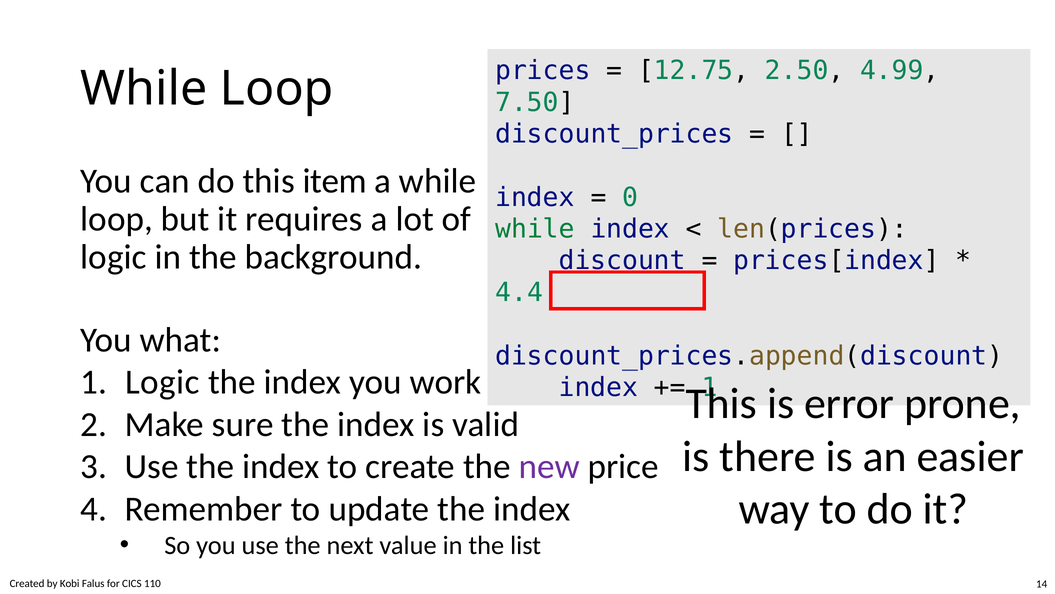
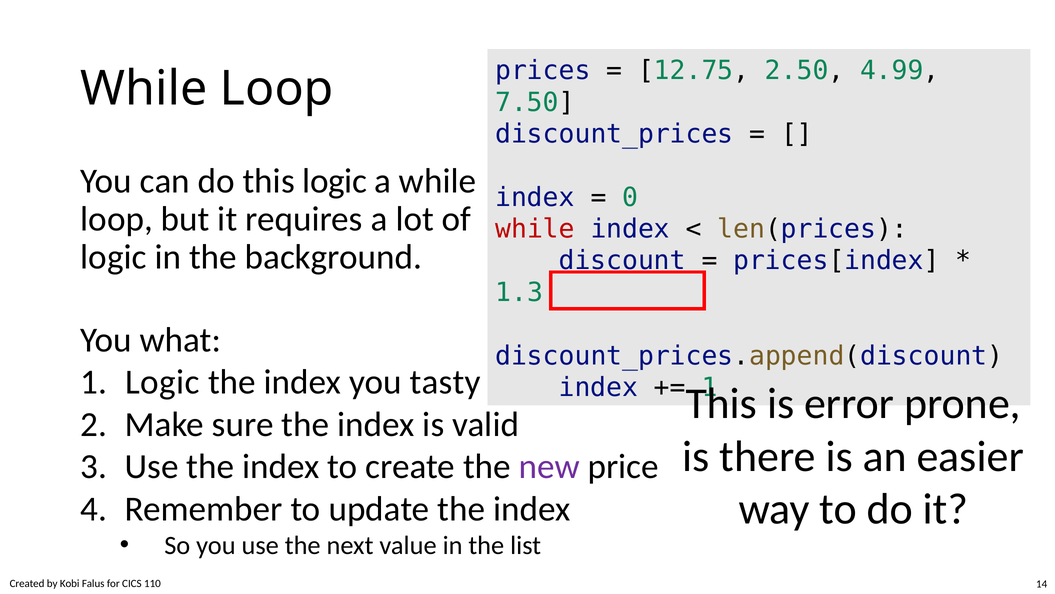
this item: item -> logic (335, 181)
while colour: green -> red (535, 229)
4.4: 4.4 -> 1.3 (519, 292)
work: work -> tasty (445, 382)
